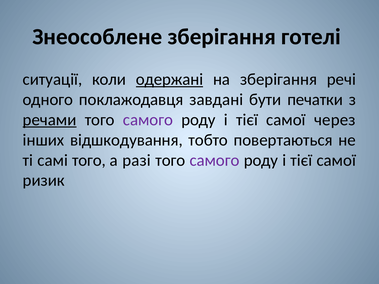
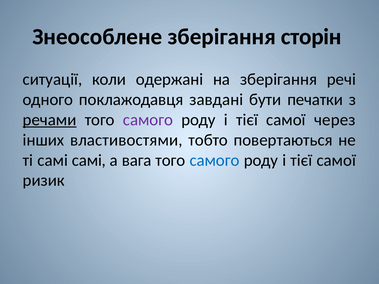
готелі: готелі -> сторін (311, 37)
одержані underline: present -> none (170, 80)
відшкодування: відшкодування -> властивостями (126, 140)
самі того: того -> самі (89, 160)
разі: разі -> вага (137, 160)
самого colour: purple -> blue (215, 160)
